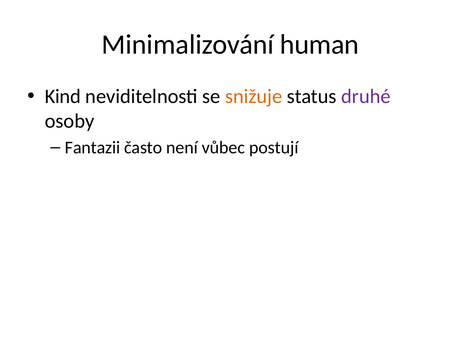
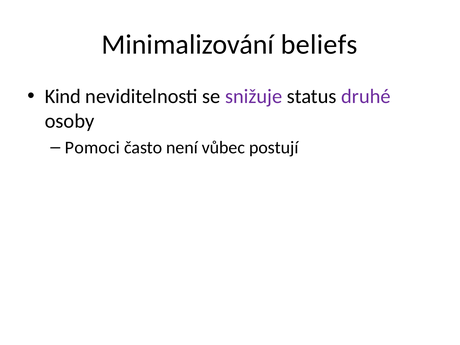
human: human -> beliefs (319, 45)
snižuje colour: orange -> purple (254, 96)
Fantazii: Fantazii -> Pomoci (92, 147)
